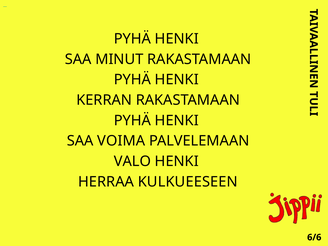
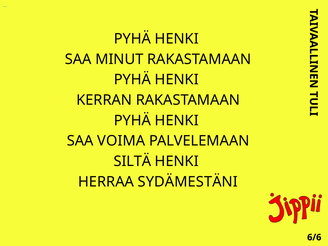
VALO: VALO -> SILTÄ (132, 161)
KULKUEESEEN: KULKUEESEEN -> SYDÄMESTÄNI (188, 182)
